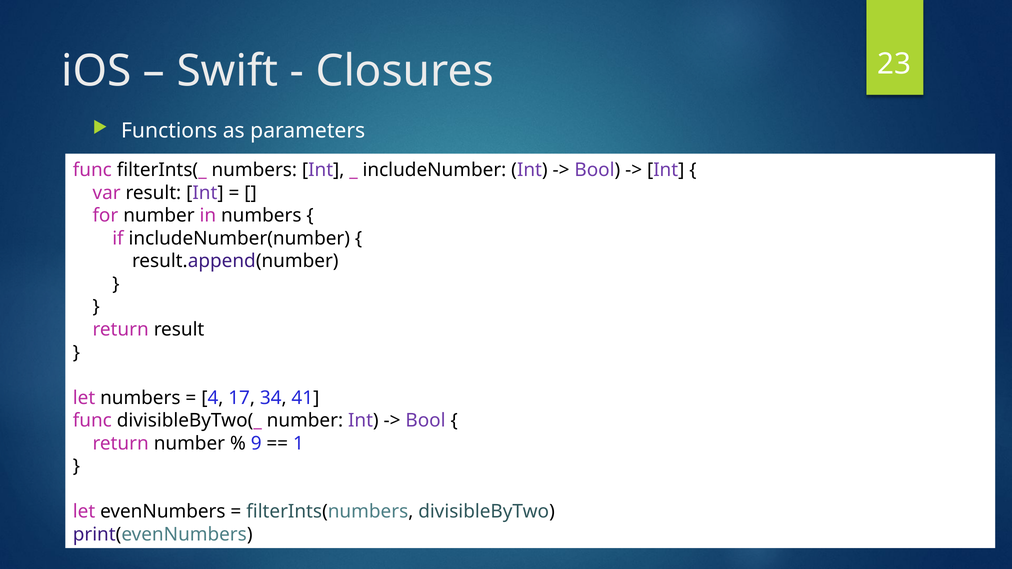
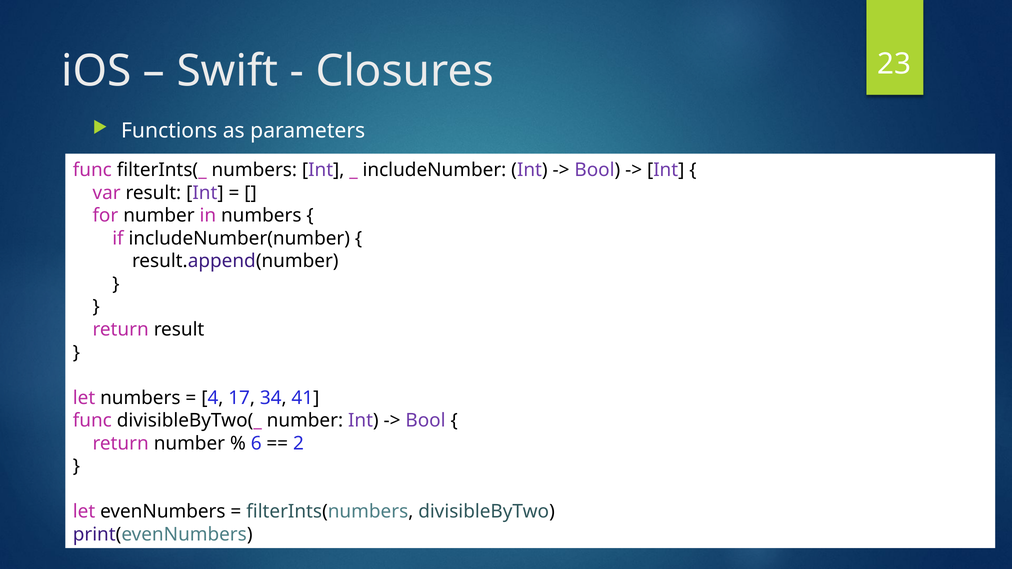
9: 9 -> 6 (256, 443)
1: 1 -> 2 (298, 443)
